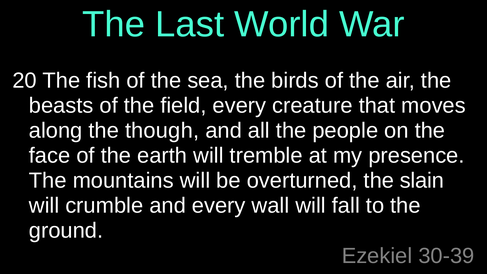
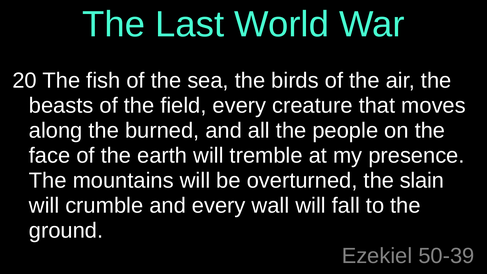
though: though -> burned (162, 130)
30-39: 30-39 -> 50-39 (446, 256)
